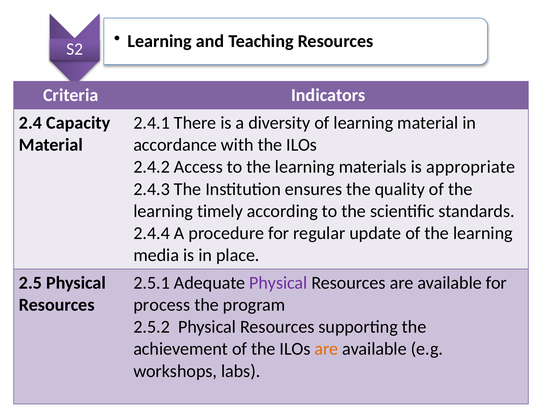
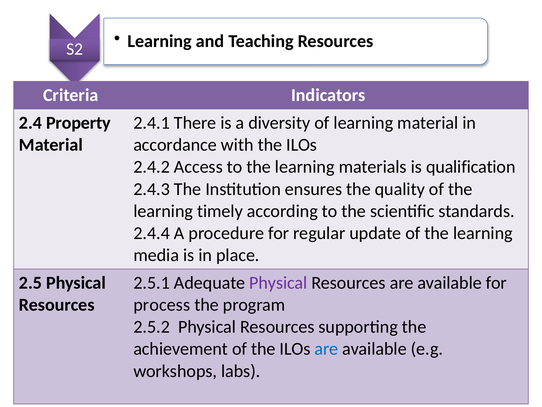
Capacity: Capacity -> Property (78, 123)
appropriate: appropriate -> qualification (471, 167)
are colour: orange -> blue (326, 349)
